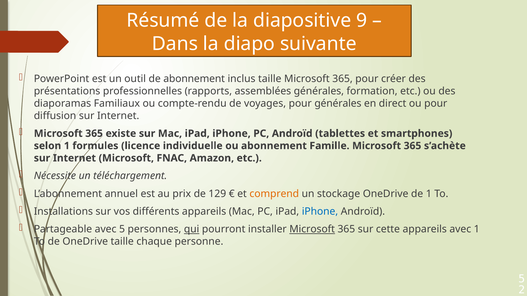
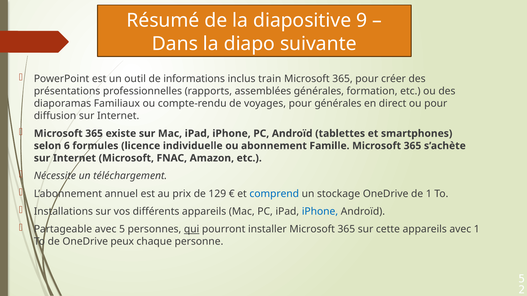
de abonnement: abonnement -> informations (194, 79)
inclus taille: taille -> train (270, 79)
selon 1: 1 -> 6 (67, 146)
comprend colour: orange -> blue (274, 194)
Microsoft underline: present -> none (312, 230)
OneDrive taille: taille -> peux (122, 242)
